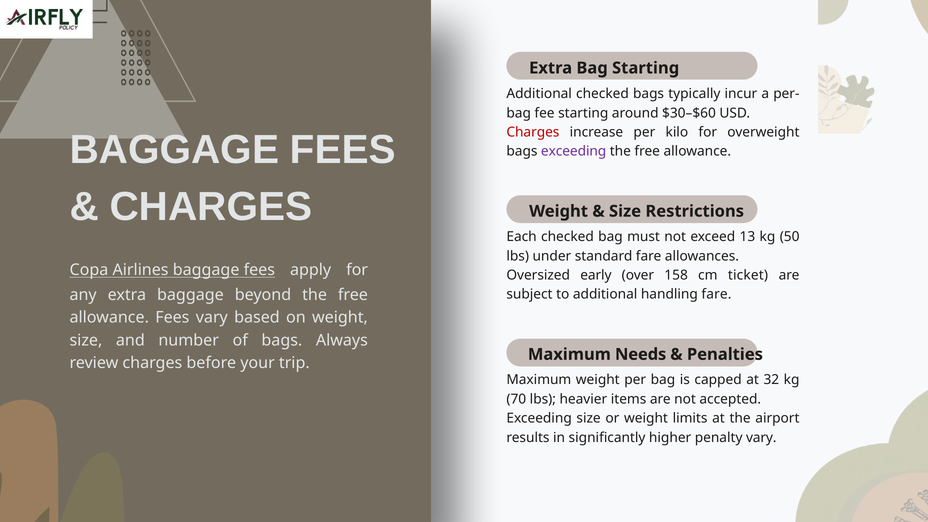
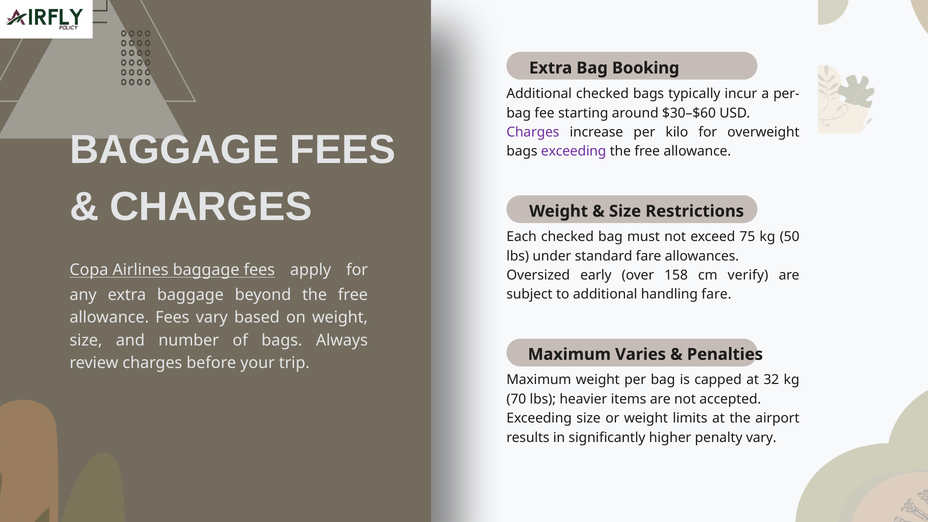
Bag Starting: Starting -> Booking (646, 68)
Charges colour: red -> purple (533, 132)
13: 13 -> 75 (747, 237)
ticket: ticket -> verify (748, 275)
Needs: Needs -> Varies (641, 354)
